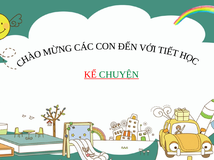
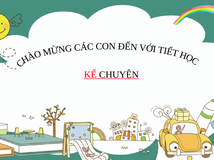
CHUYỆN colour: green -> black (119, 75)
